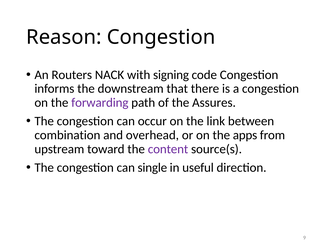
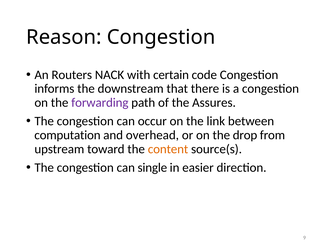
signing: signing -> certain (171, 75)
combination: combination -> computation (67, 135)
apps: apps -> drop (245, 135)
content colour: purple -> orange (168, 149)
useful: useful -> easier (198, 168)
